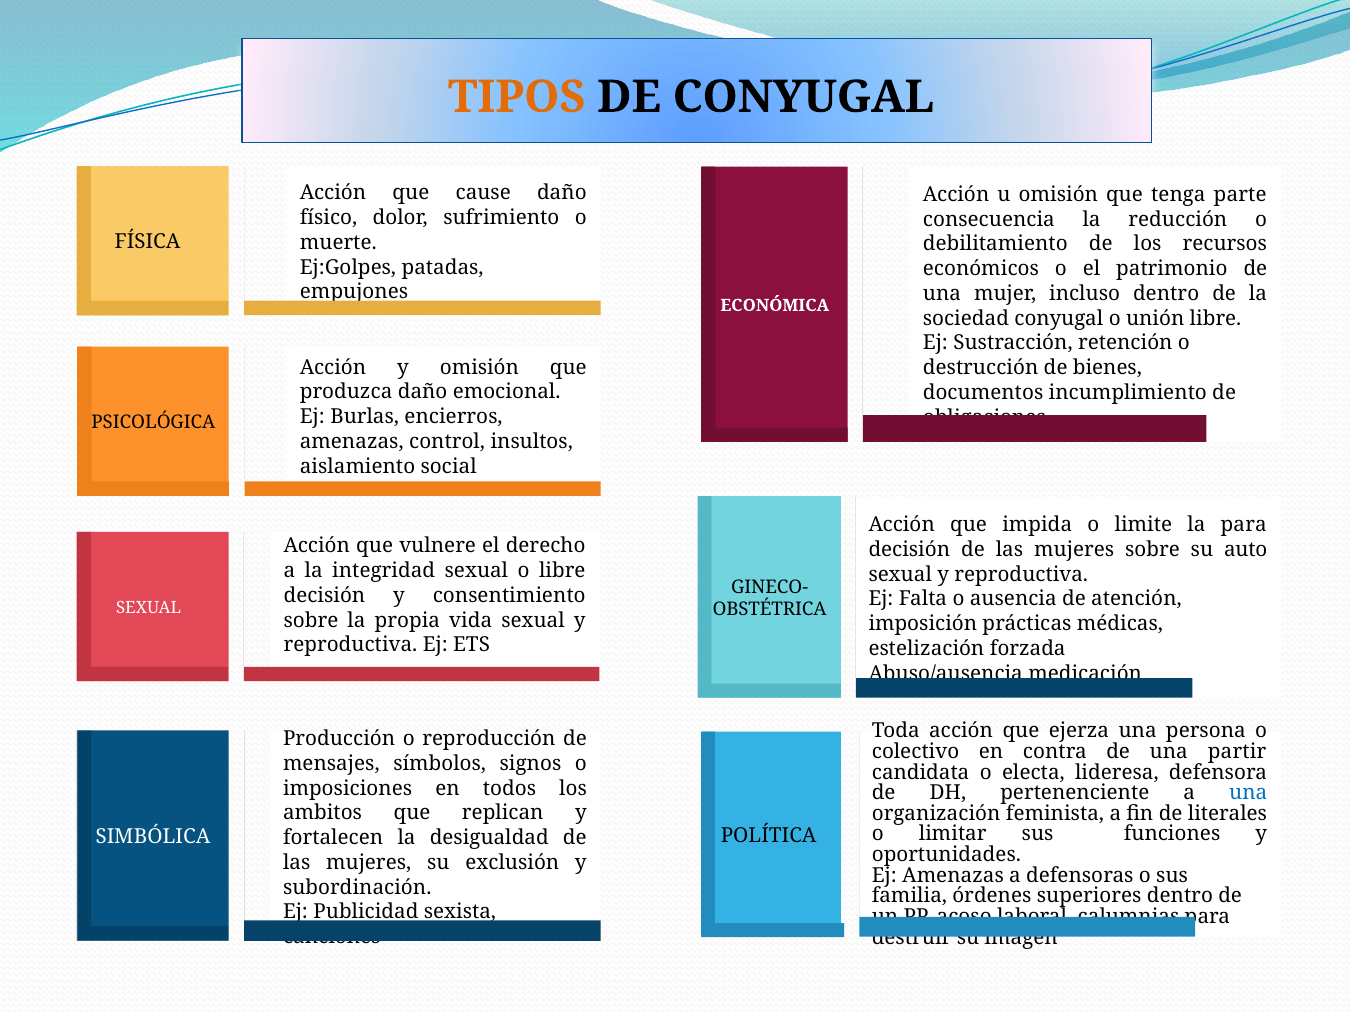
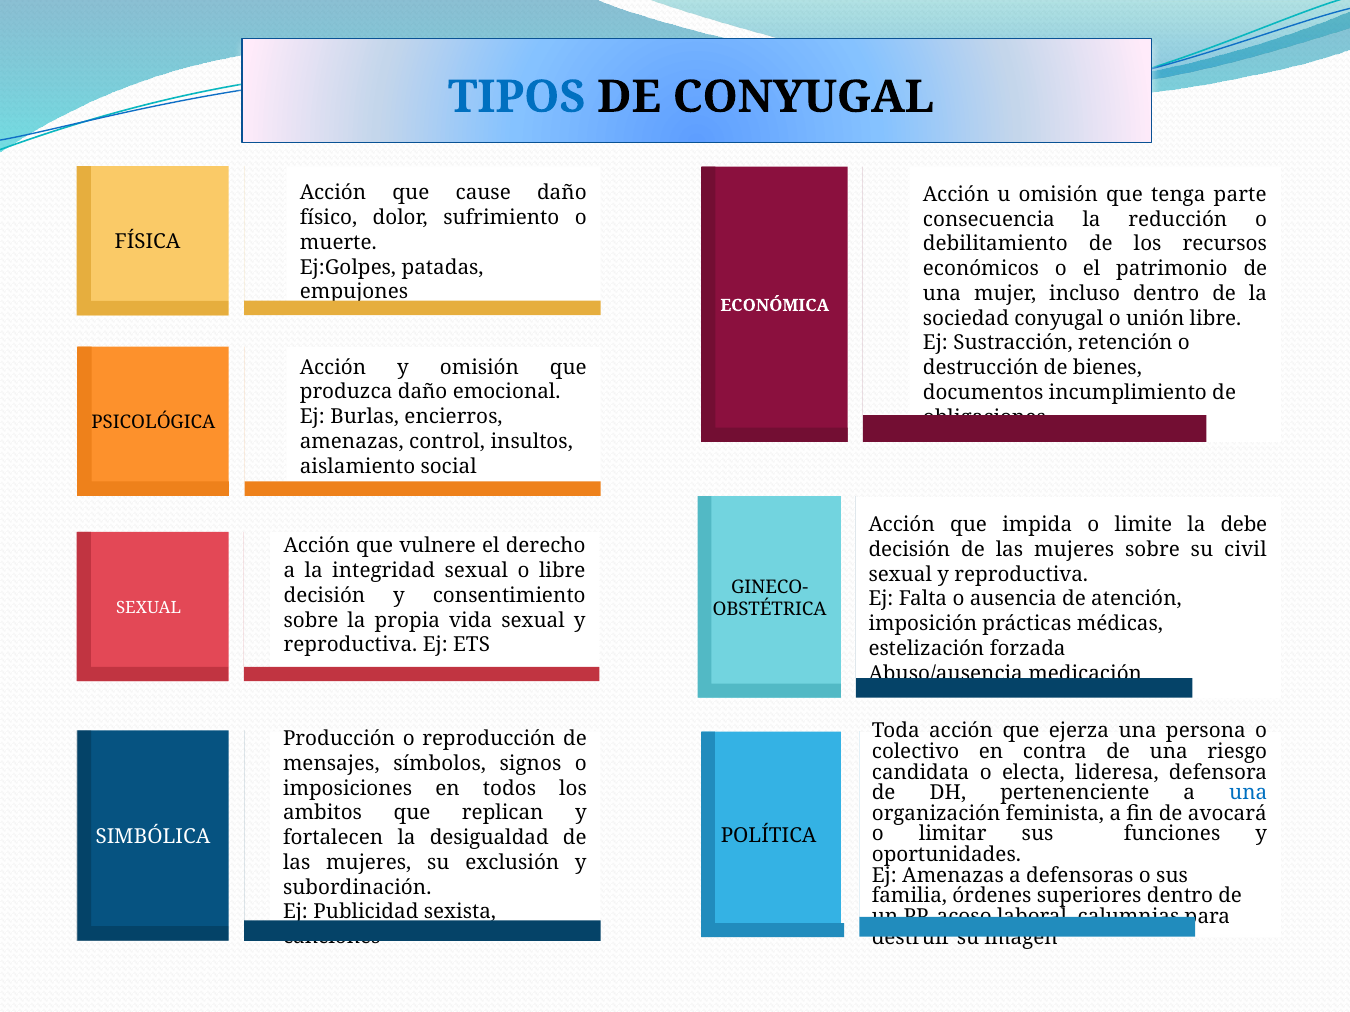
TIPOS colour: orange -> blue (517, 97)
para: para -> debe (1244, 525)
auto: auto -> civil (1245, 550)
partir: partir -> riesgo (1237, 752)
literales: literales -> avocará (1227, 814)
